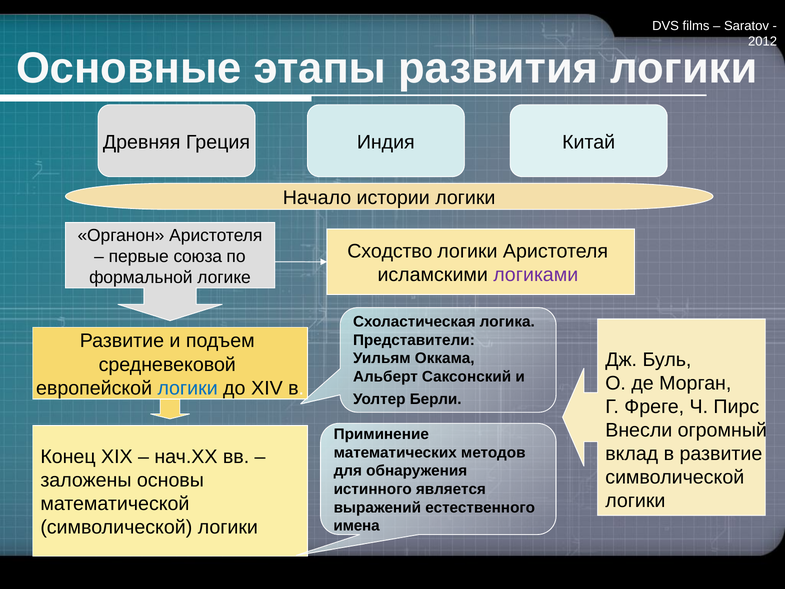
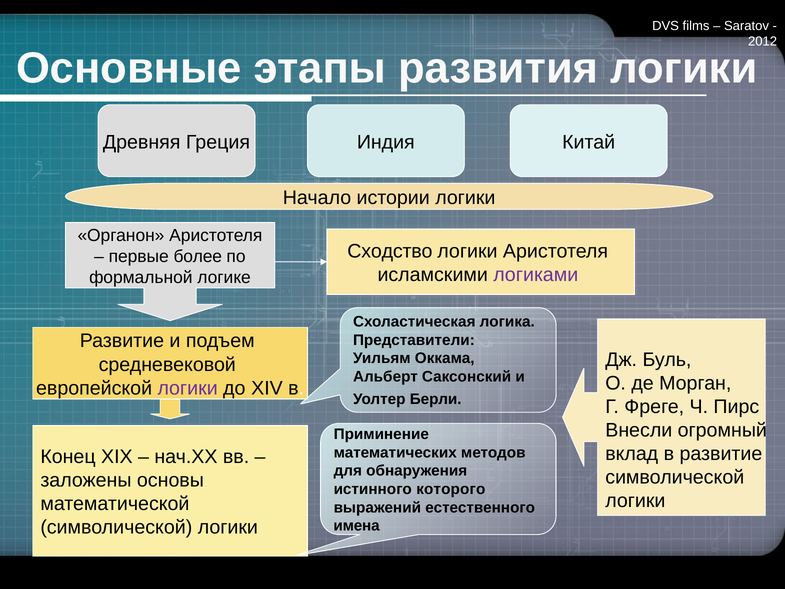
союза: союза -> более (198, 256)
логики colour: blue -> purple (188, 388)
является: является -> которого (451, 489)
